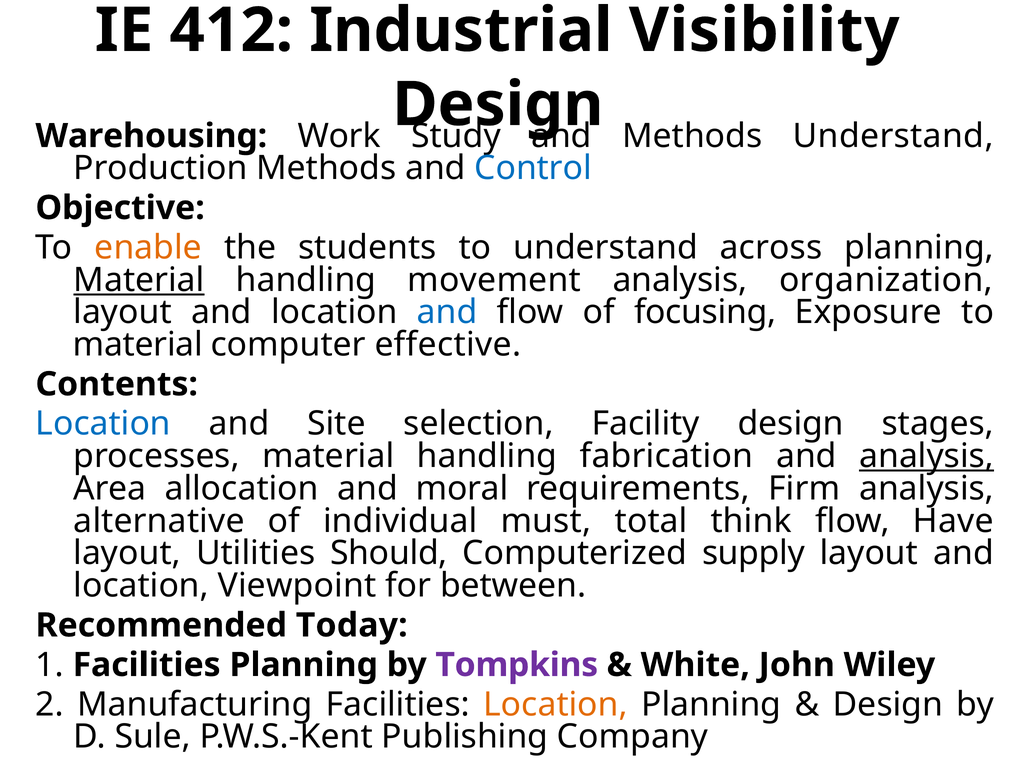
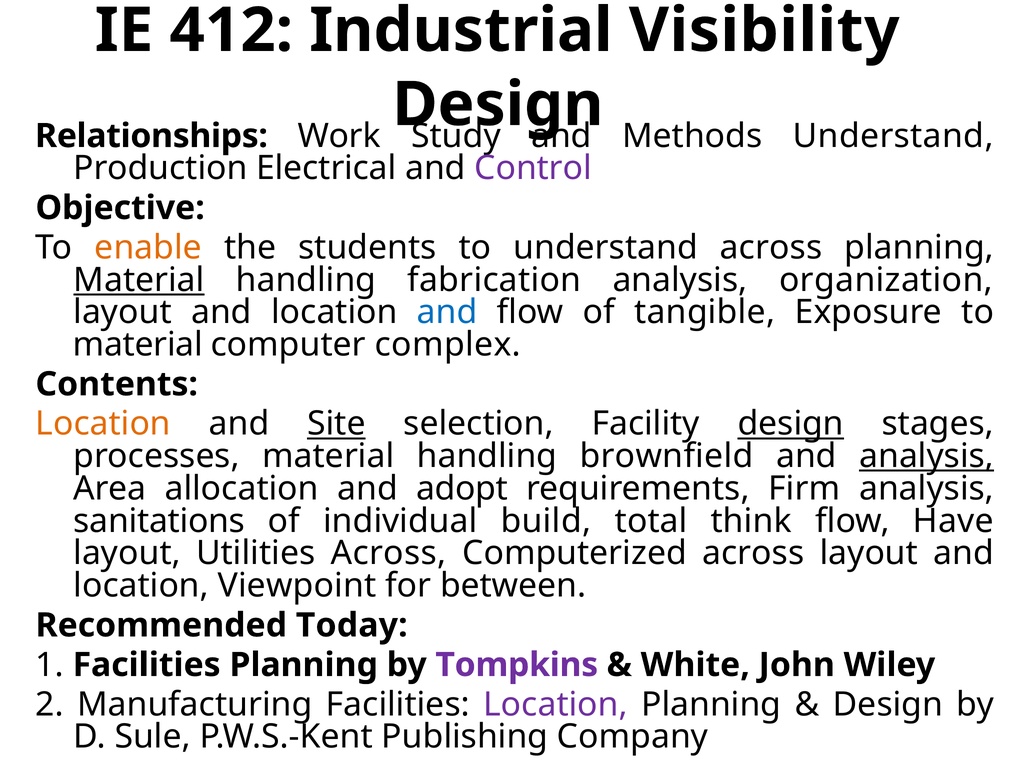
Warehousing: Warehousing -> Relationships (151, 136)
Production Methods: Methods -> Electrical (326, 169)
Control colour: blue -> purple (533, 169)
movement: movement -> fabrication (494, 280)
focusing: focusing -> tangible (705, 313)
effective: effective -> complex (448, 345)
Location colour: blue -> orange (103, 424)
Site underline: none -> present (336, 424)
design underline: none -> present (791, 424)
fabrication: fabrication -> brownfield (667, 457)
moral: moral -> adopt (462, 489)
alternative: alternative -> sanitations (159, 521)
must: must -> build (546, 521)
Utilities Should: Should -> Across (389, 554)
Computerized supply: supply -> across (753, 554)
Location colour: orange -> purple (555, 705)
